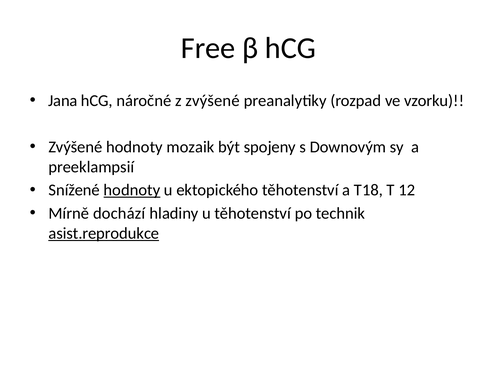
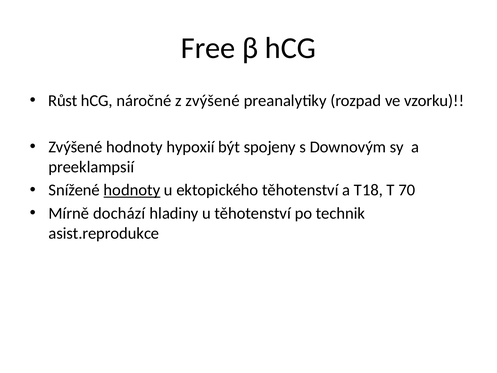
Jana: Jana -> Růst (63, 101)
mozaik: mozaik -> hypoxií (191, 147)
12: 12 -> 70 (407, 190)
asist.reprodukce underline: present -> none (104, 233)
